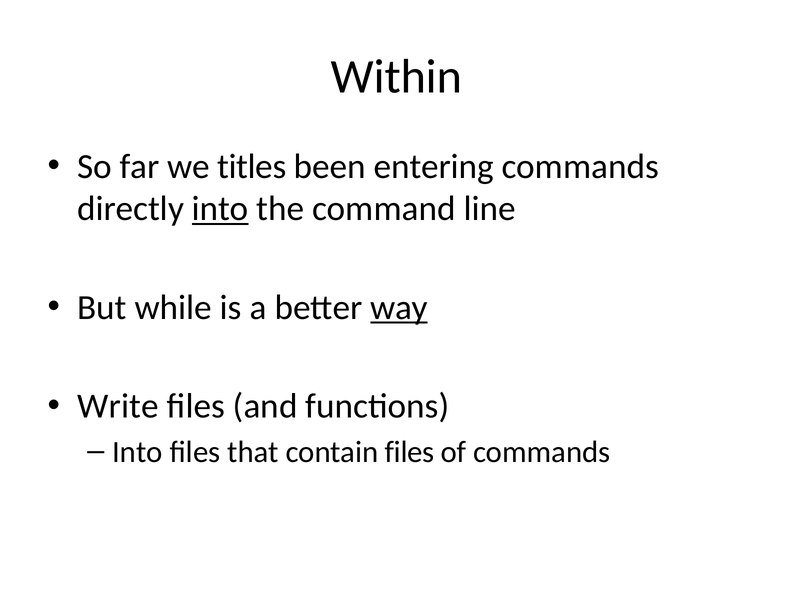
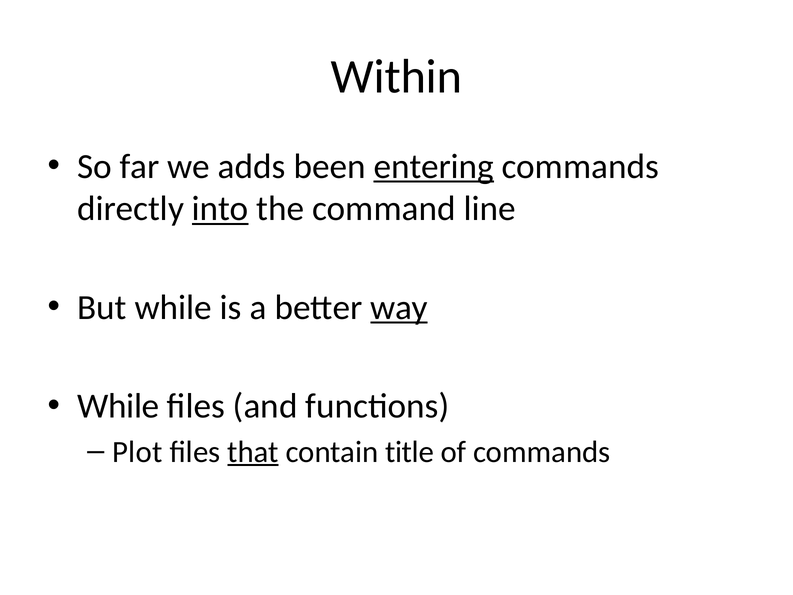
titles: titles -> adds (252, 166)
entering underline: none -> present (434, 166)
Write: Write -> While (118, 406)
Into: Into -> Plot (137, 452)
that underline: none -> present (253, 452)
contain files: files -> title (410, 452)
